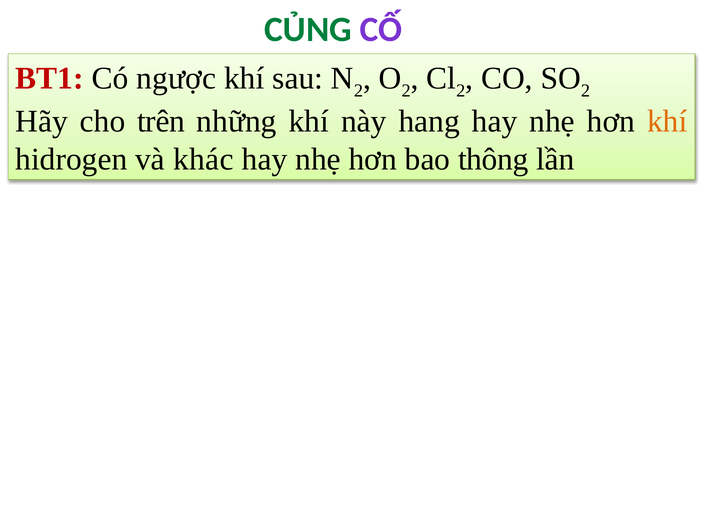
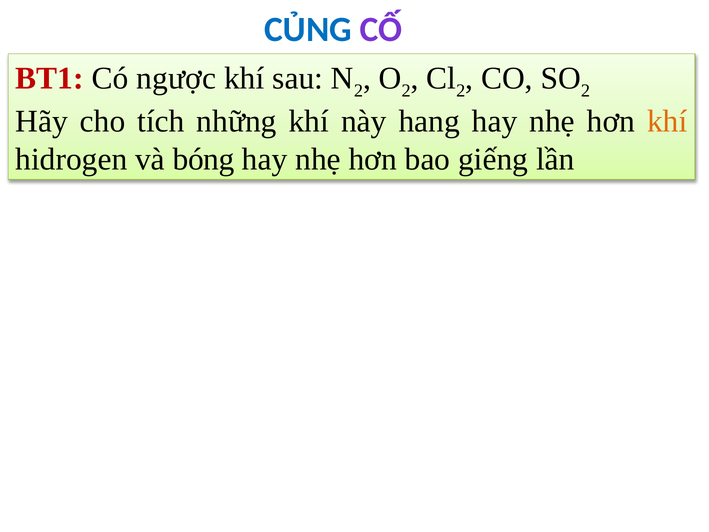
CỦNG colour: green -> blue (308, 30)
trên: trên -> tích (161, 121)
khác: khác -> bóng (204, 159)
thông: thông -> giếng (493, 159)
